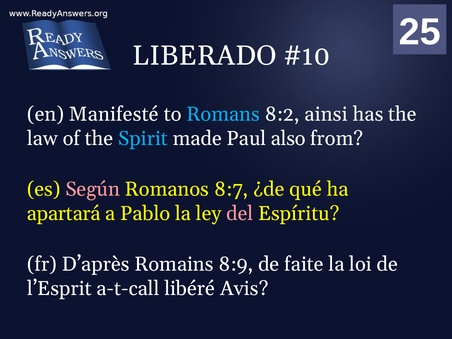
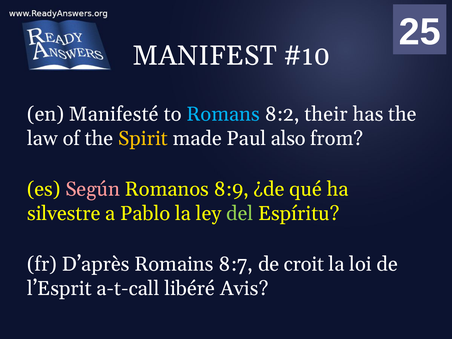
LIBERADO: LIBERADO -> MANIFEST (205, 56)
ainsi: ainsi -> their (326, 114)
Spirit colour: light blue -> yellow (143, 138)
8:7: 8:7 -> 8:9 (231, 189)
apartará: apartará -> silvestre (64, 213)
del colour: pink -> light green (240, 213)
8:9: 8:9 -> 8:7 (236, 264)
faite: faite -> croit (304, 264)
